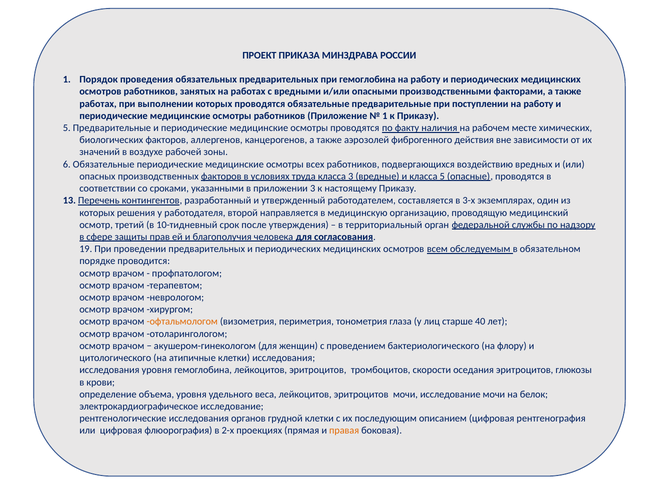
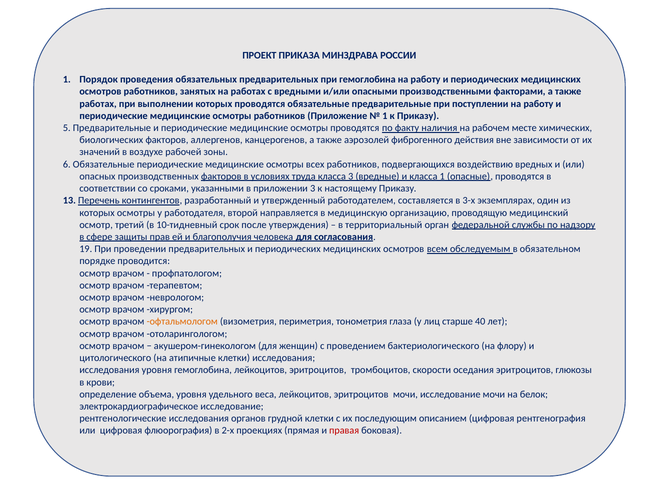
класса 5: 5 -> 1 (442, 176)
которых решения: решения -> осмотры (136, 212)
правая colour: orange -> red (344, 430)
